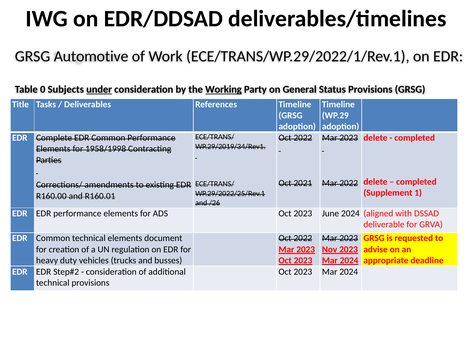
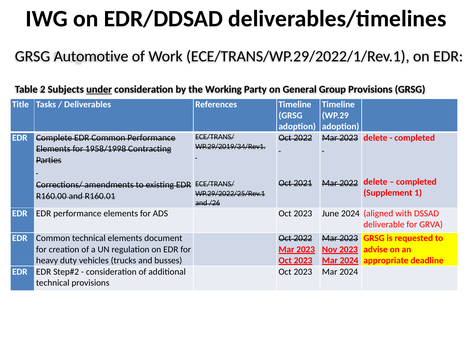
0: 0 -> 2 (43, 89)
Working underline: present -> none (224, 89)
Status: Status -> Group (332, 89)
